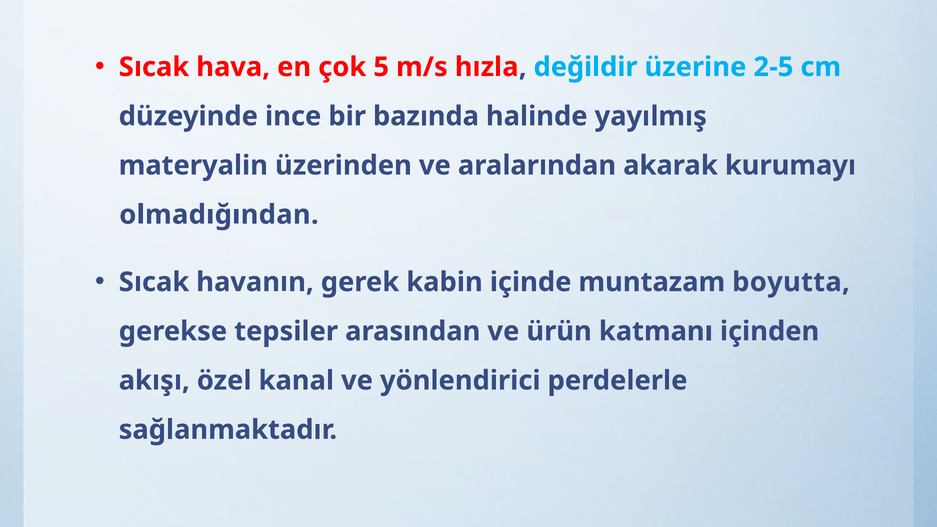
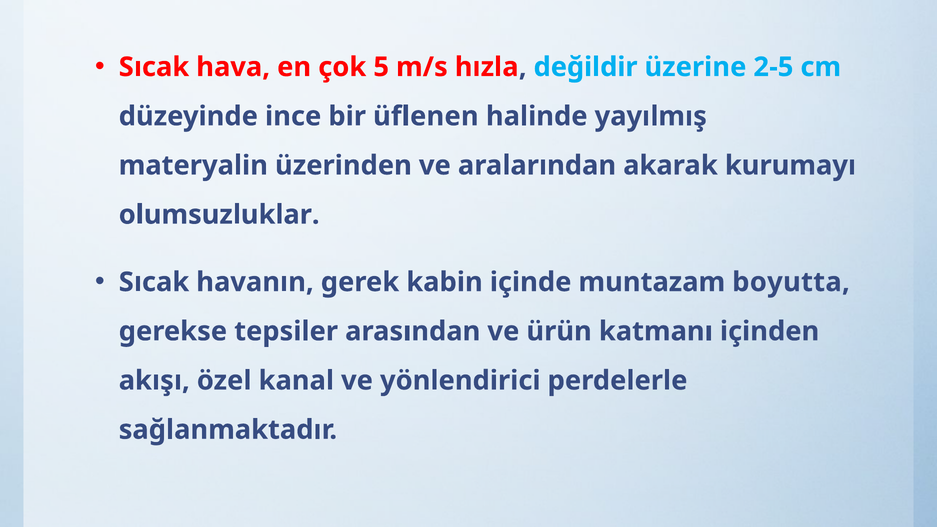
bazında: bazında -> üflenen (426, 116)
olmadığından: olmadığından -> olumsuzluklar (219, 215)
